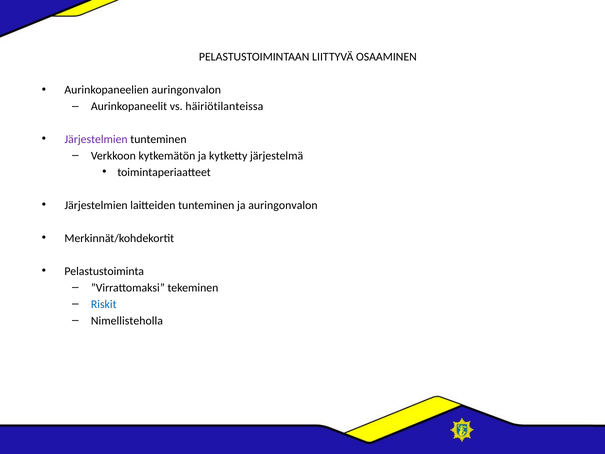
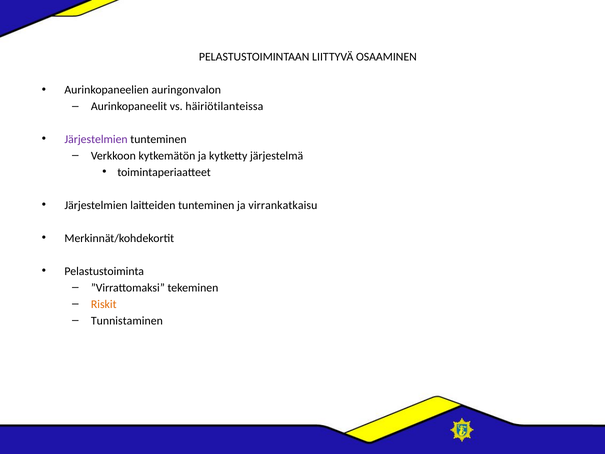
ja auringonvalon: auringonvalon -> virrankatkaisu (283, 205)
Riskit colour: blue -> orange (104, 304)
Nimellisteholla: Nimellisteholla -> Tunnistaminen (127, 320)
